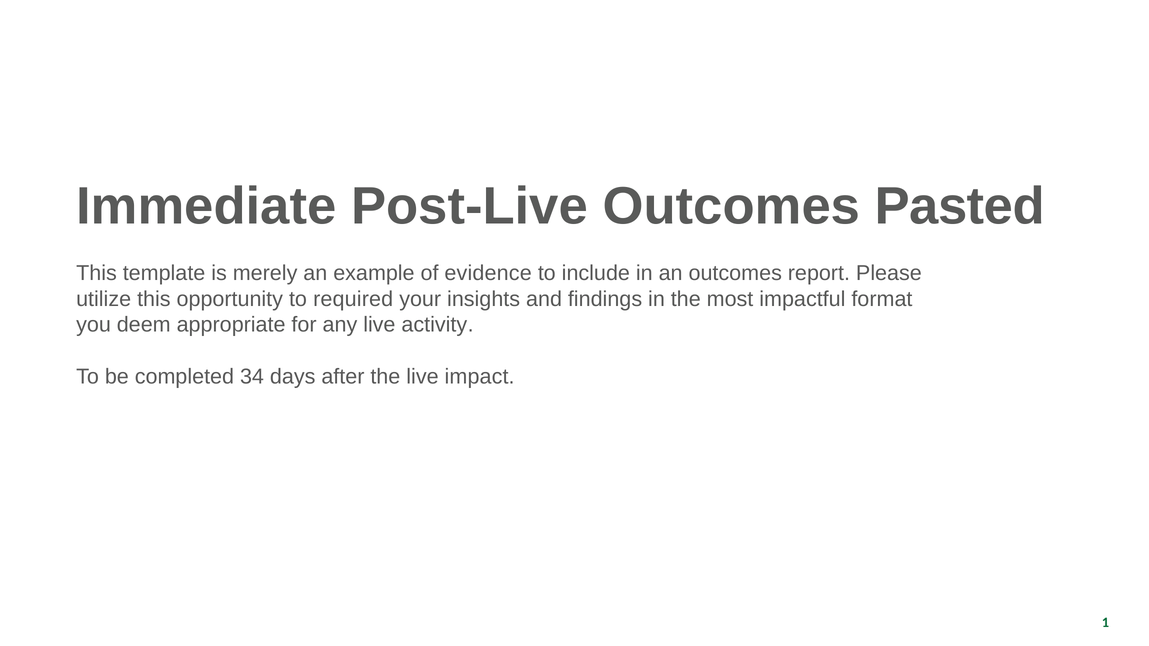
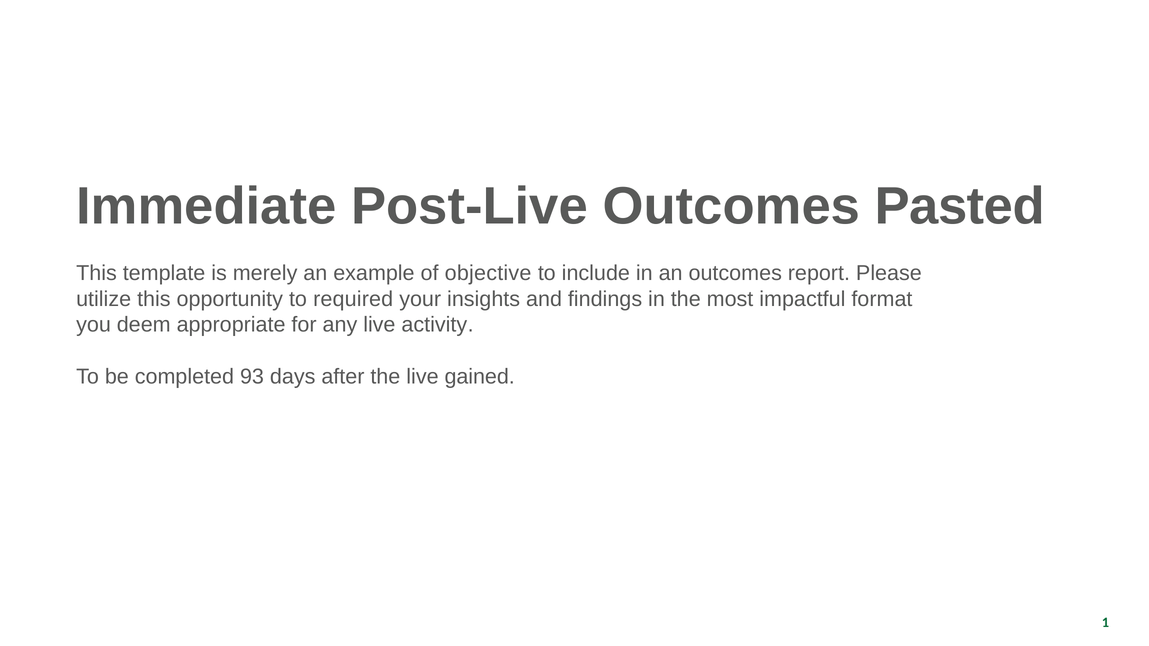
evidence: evidence -> objective (488, 273)
34: 34 -> 93 (252, 377)
impact: impact -> gained (480, 377)
